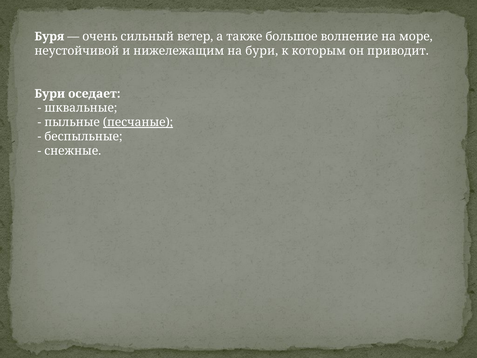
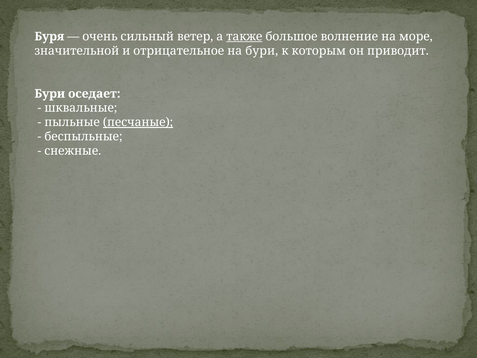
также underline: none -> present (244, 36)
неустойчивой: неустойчивой -> значительной (77, 51)
нижележащим: нижележащим -> отрицательное (179, 51)
